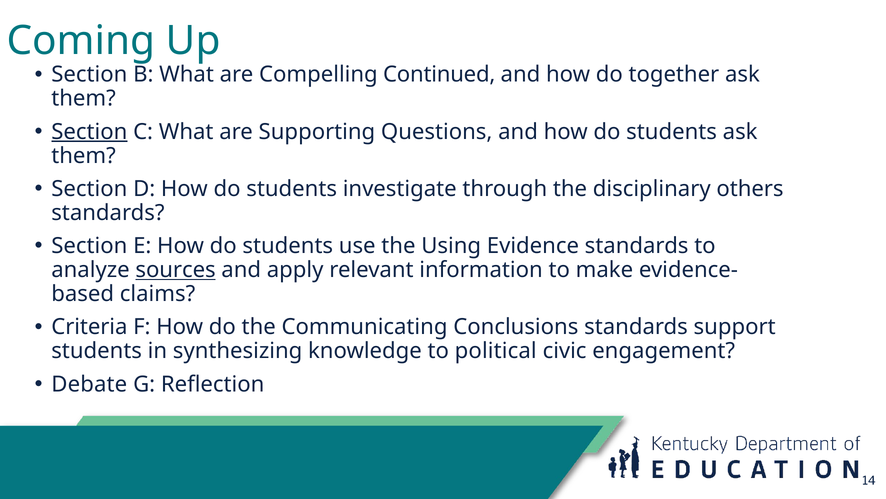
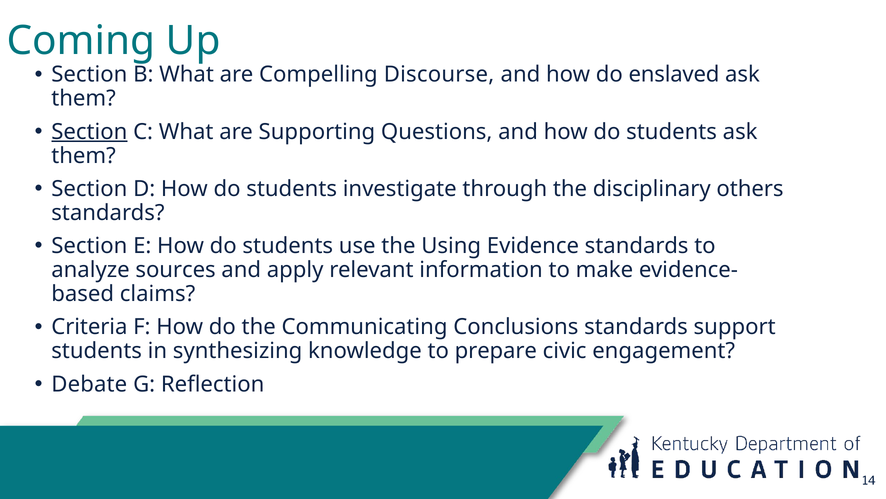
Continued: Continued -> Discourse (439, 75)
together: together -> enslaved (674, 75)
sources underline: present -> none (176, 270)
political: political -> prepare (496, 351)
